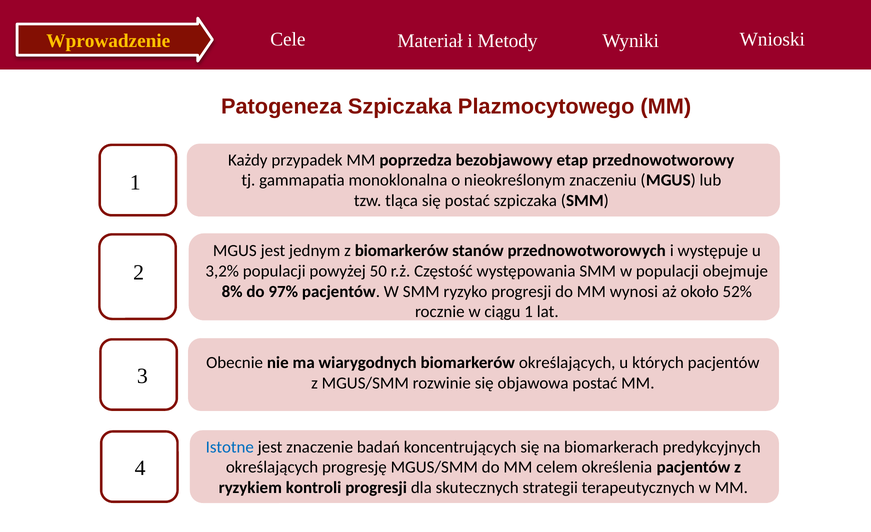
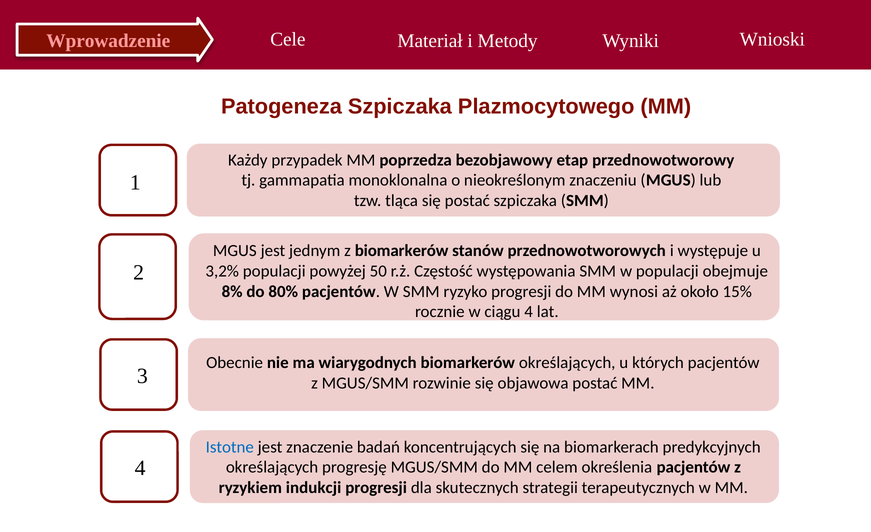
Wprowadzenie colour: yellow -> pink (108, 41)
97%: 97% -> 80% (283, 292)
52%: 52% -> 15% (737, 292)
ciągu 1: 1 -> 4 (529, 312)
kontroli: kontroli -> indukcji (314, 488)
